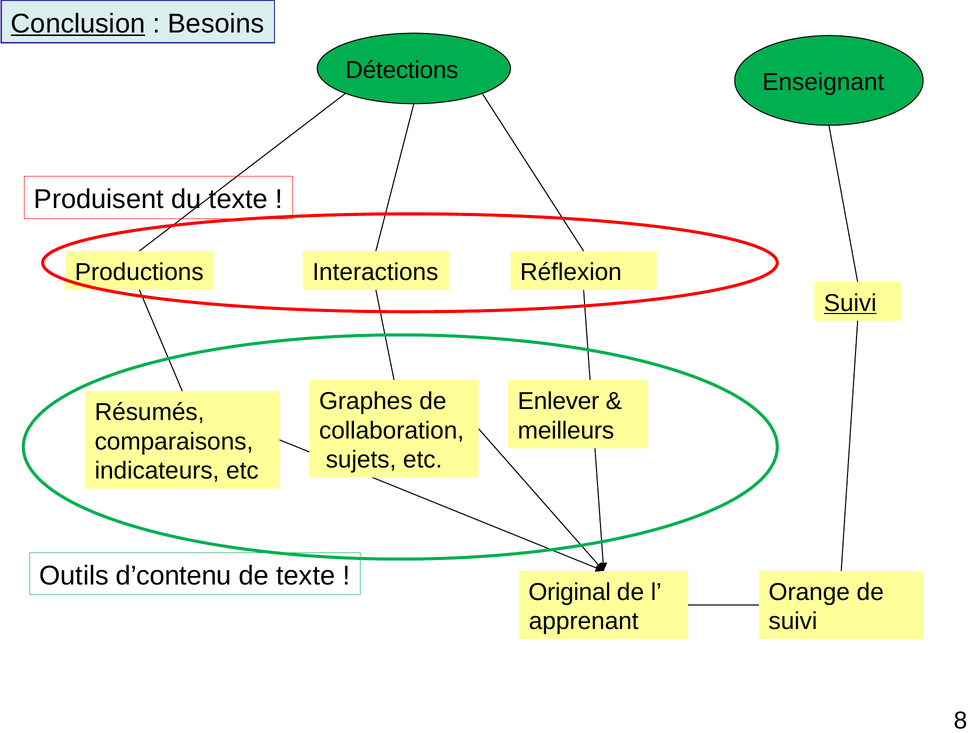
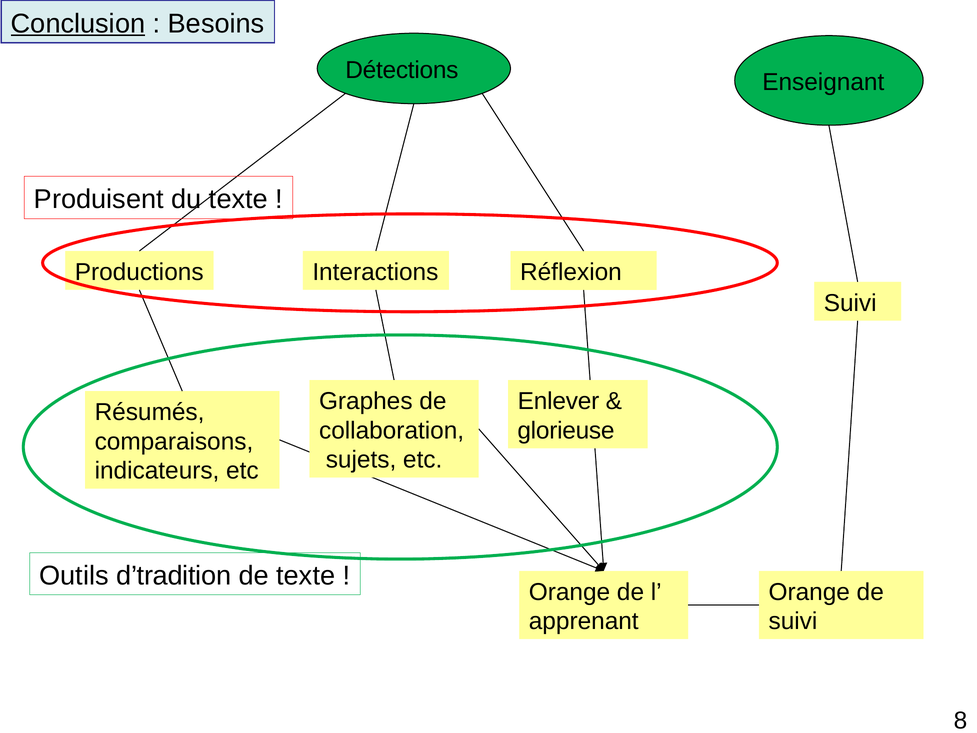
Suivi underline: present -> none (850, 303)
meilleurs: meilleurs -> glorieuse (566, 430)
d’contenu: d’contenu -> d’tradition (174, 575)
Original: Original -> Orange (570, 592)
